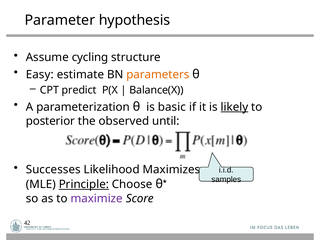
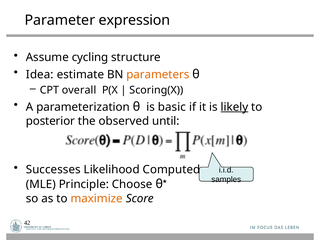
hypothesis: hypothesis -> expression (134, 20)
Easy: Easy -> Idea (40, 75)
predict: predict -> overall (79, 90)
Balance(X: Balance(X -> Scoring(X (156, 90)
Maximizes: Maximizes -> Computed (171, 170)
Principle underline: present -> none (84, 184)
maximize colour: purple -> orange (97, 198)
